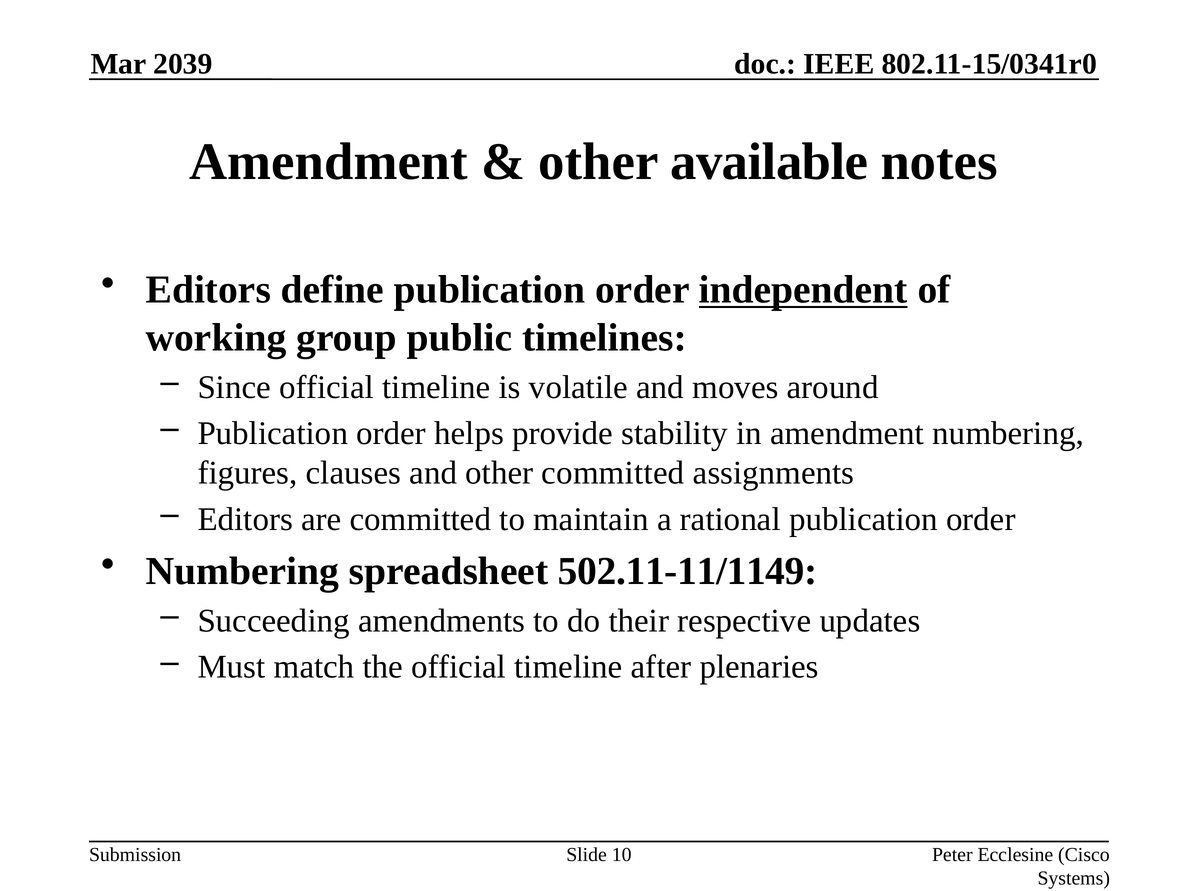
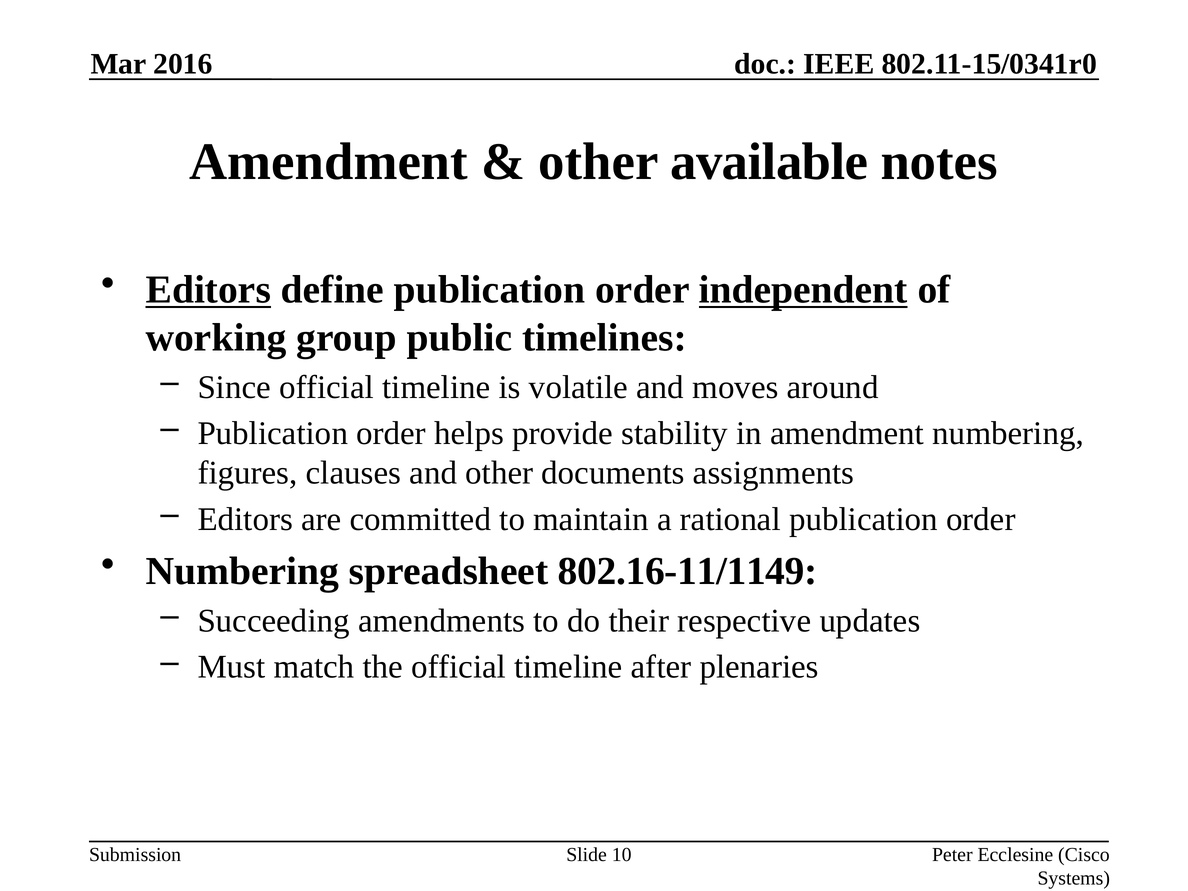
2039: 2039 -> 2016 (183, 64)
Editors underline: none -> present (208, 290)
other committed: committed -> documents (613, 473)
502.11-11/1149: 502.11-11/1149 -> 802.16-11/1149 (688, 571)
